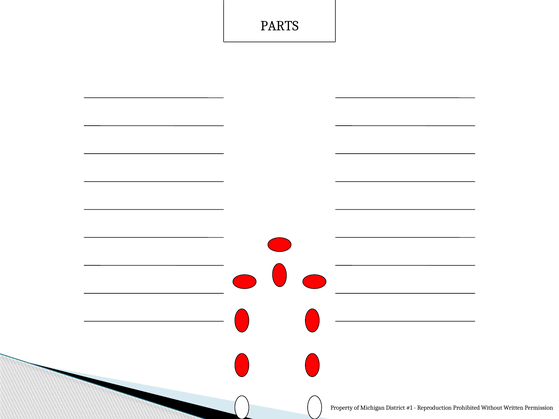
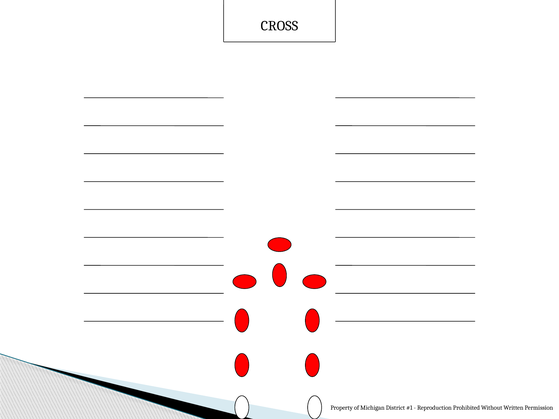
PARTS: PARTS -> CROSS (279, 26)
